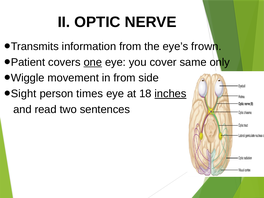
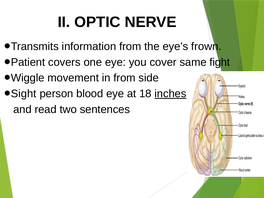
one underline: present -> none (93, 62)
only: only -> fight (220, 62)
times: times -> blood (90, 94)
